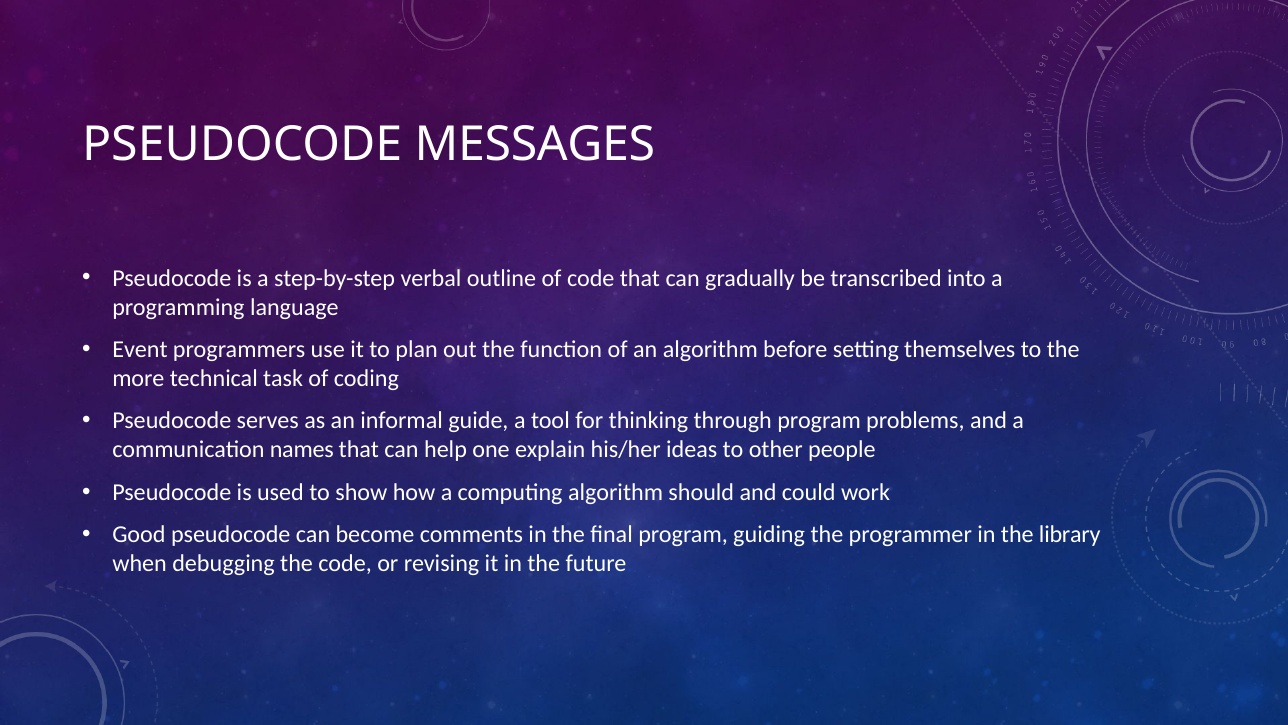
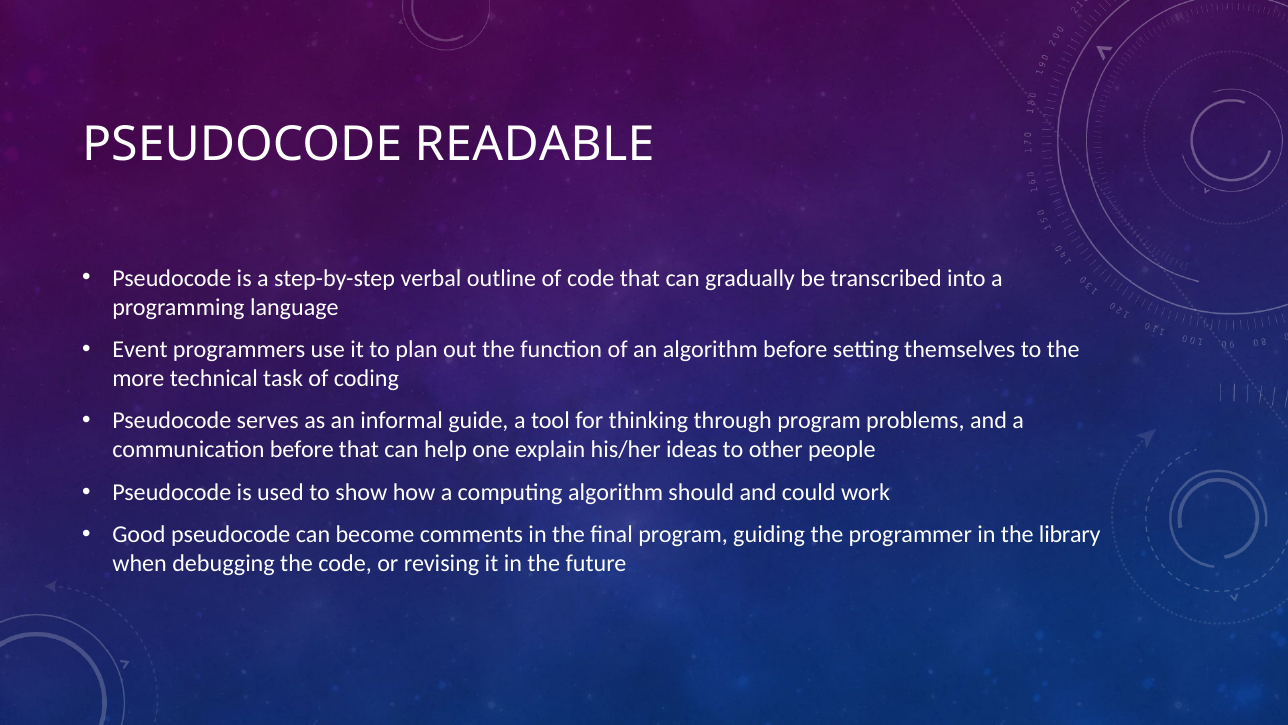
MESSAGES: MESSAGES -> READABLE (535, 145)
communication names: names -> before (302, 450)
